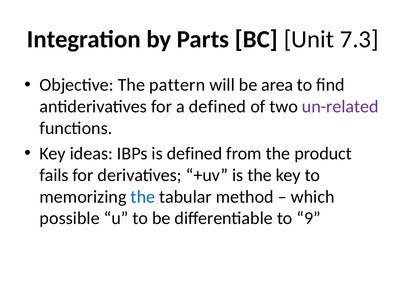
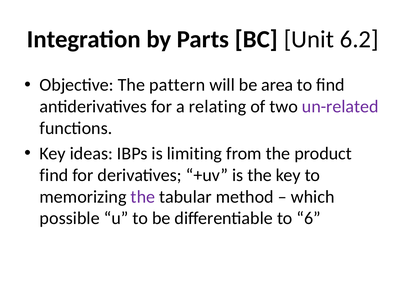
7.3: 7.3 -> 6.2 (359, 39)
a defined: defined -> relating (217, 107)
is defined: defined -> limiting (194, 154)
fails: fails -> find (54, 175)
the colour: blue -> purple (143, 197)
9: 9 -> 6 (309, 219)
